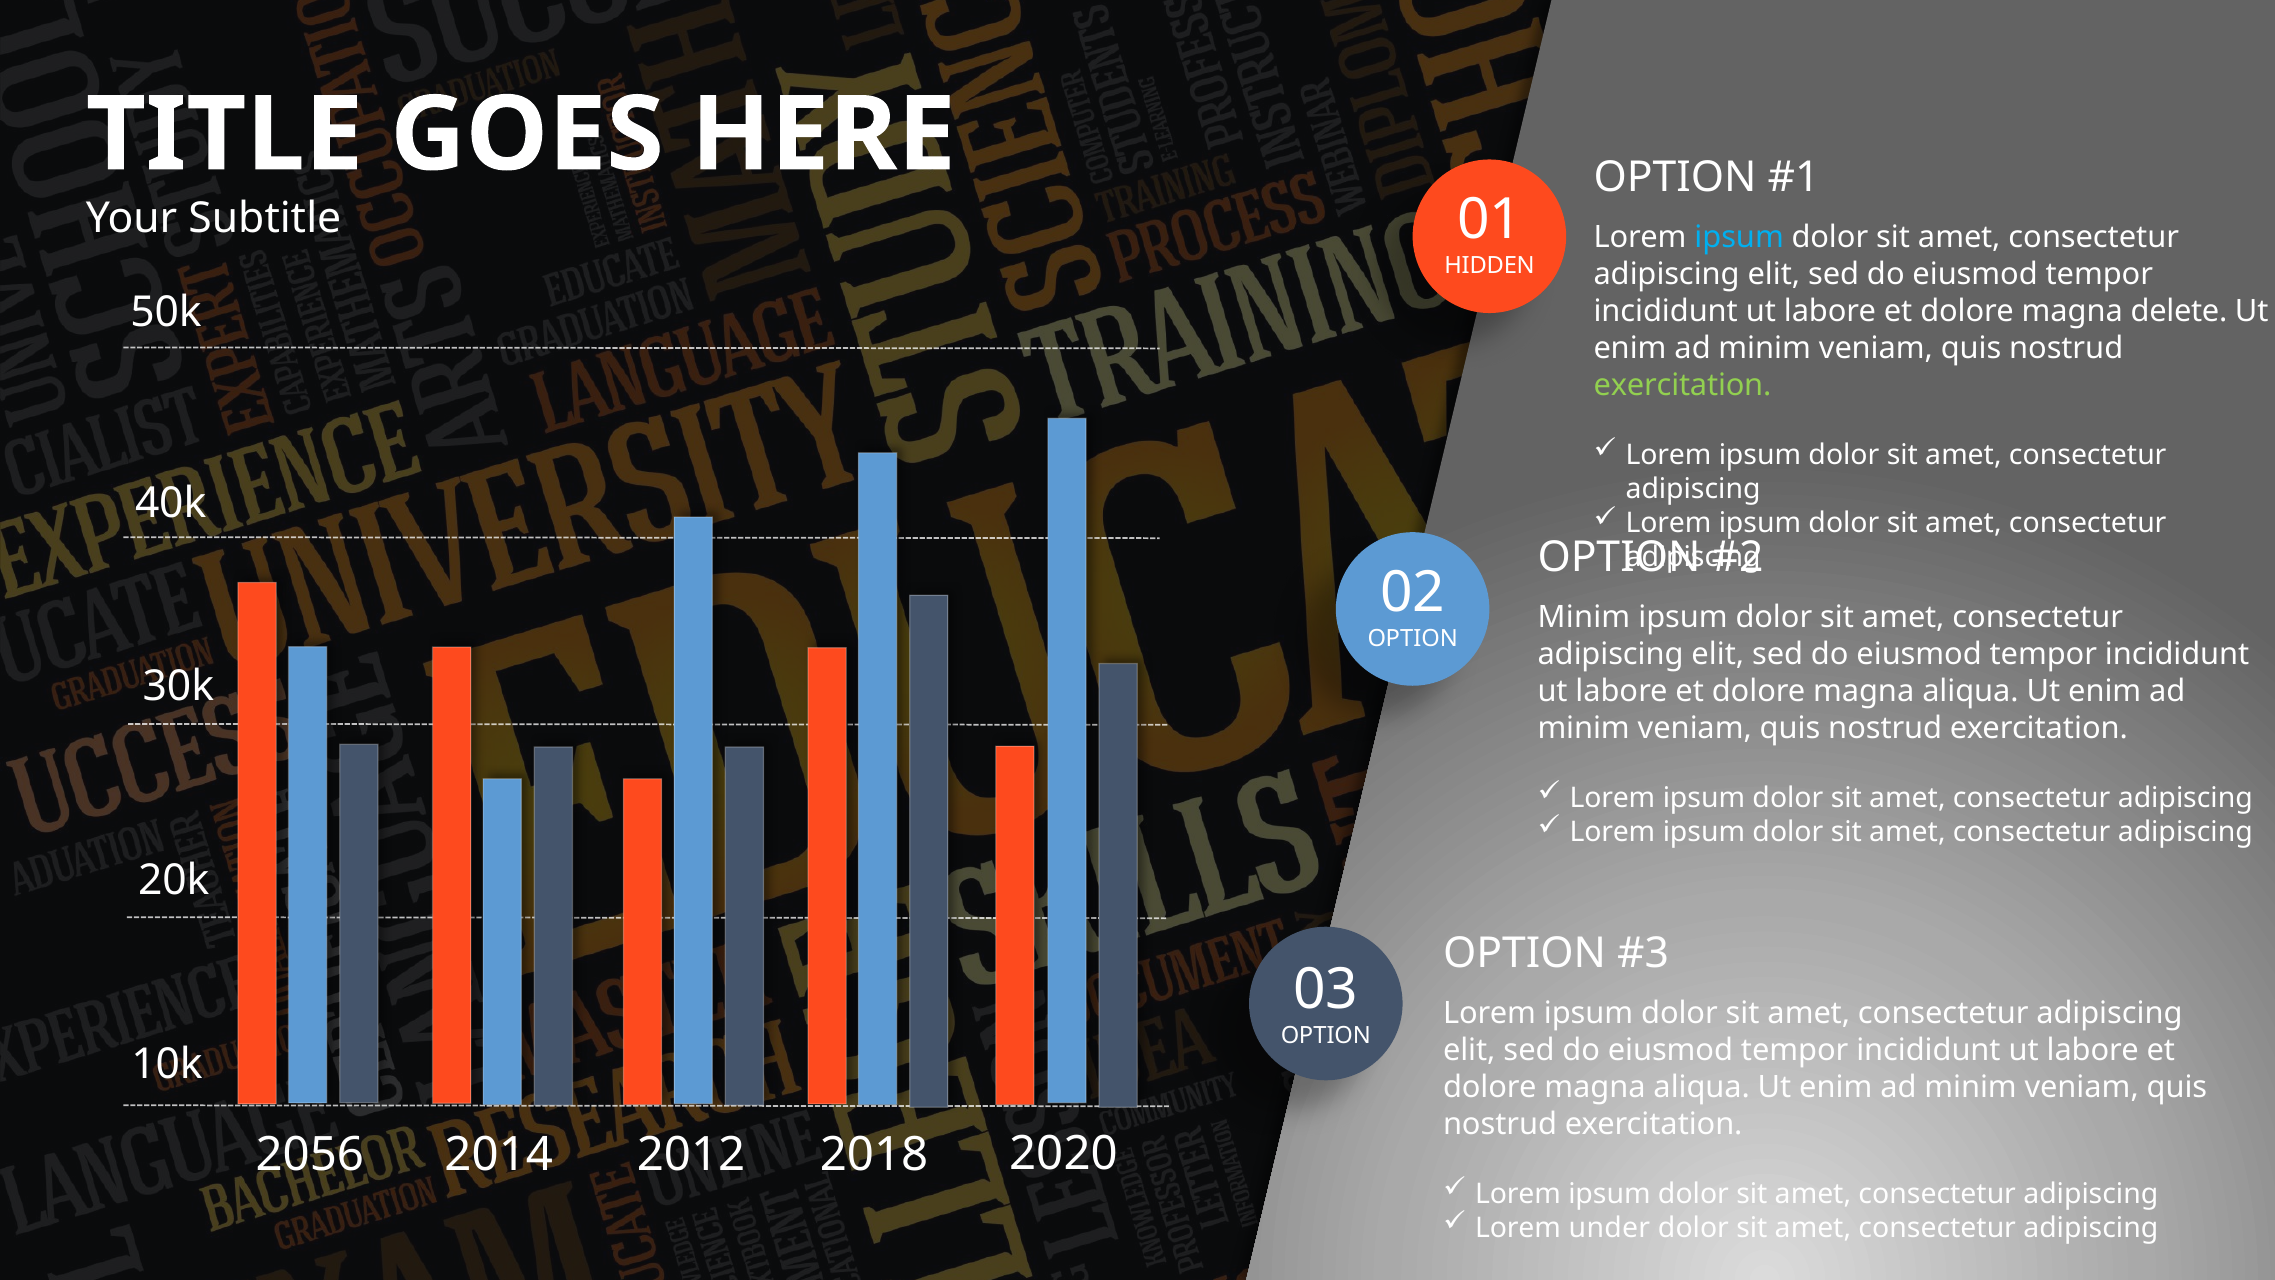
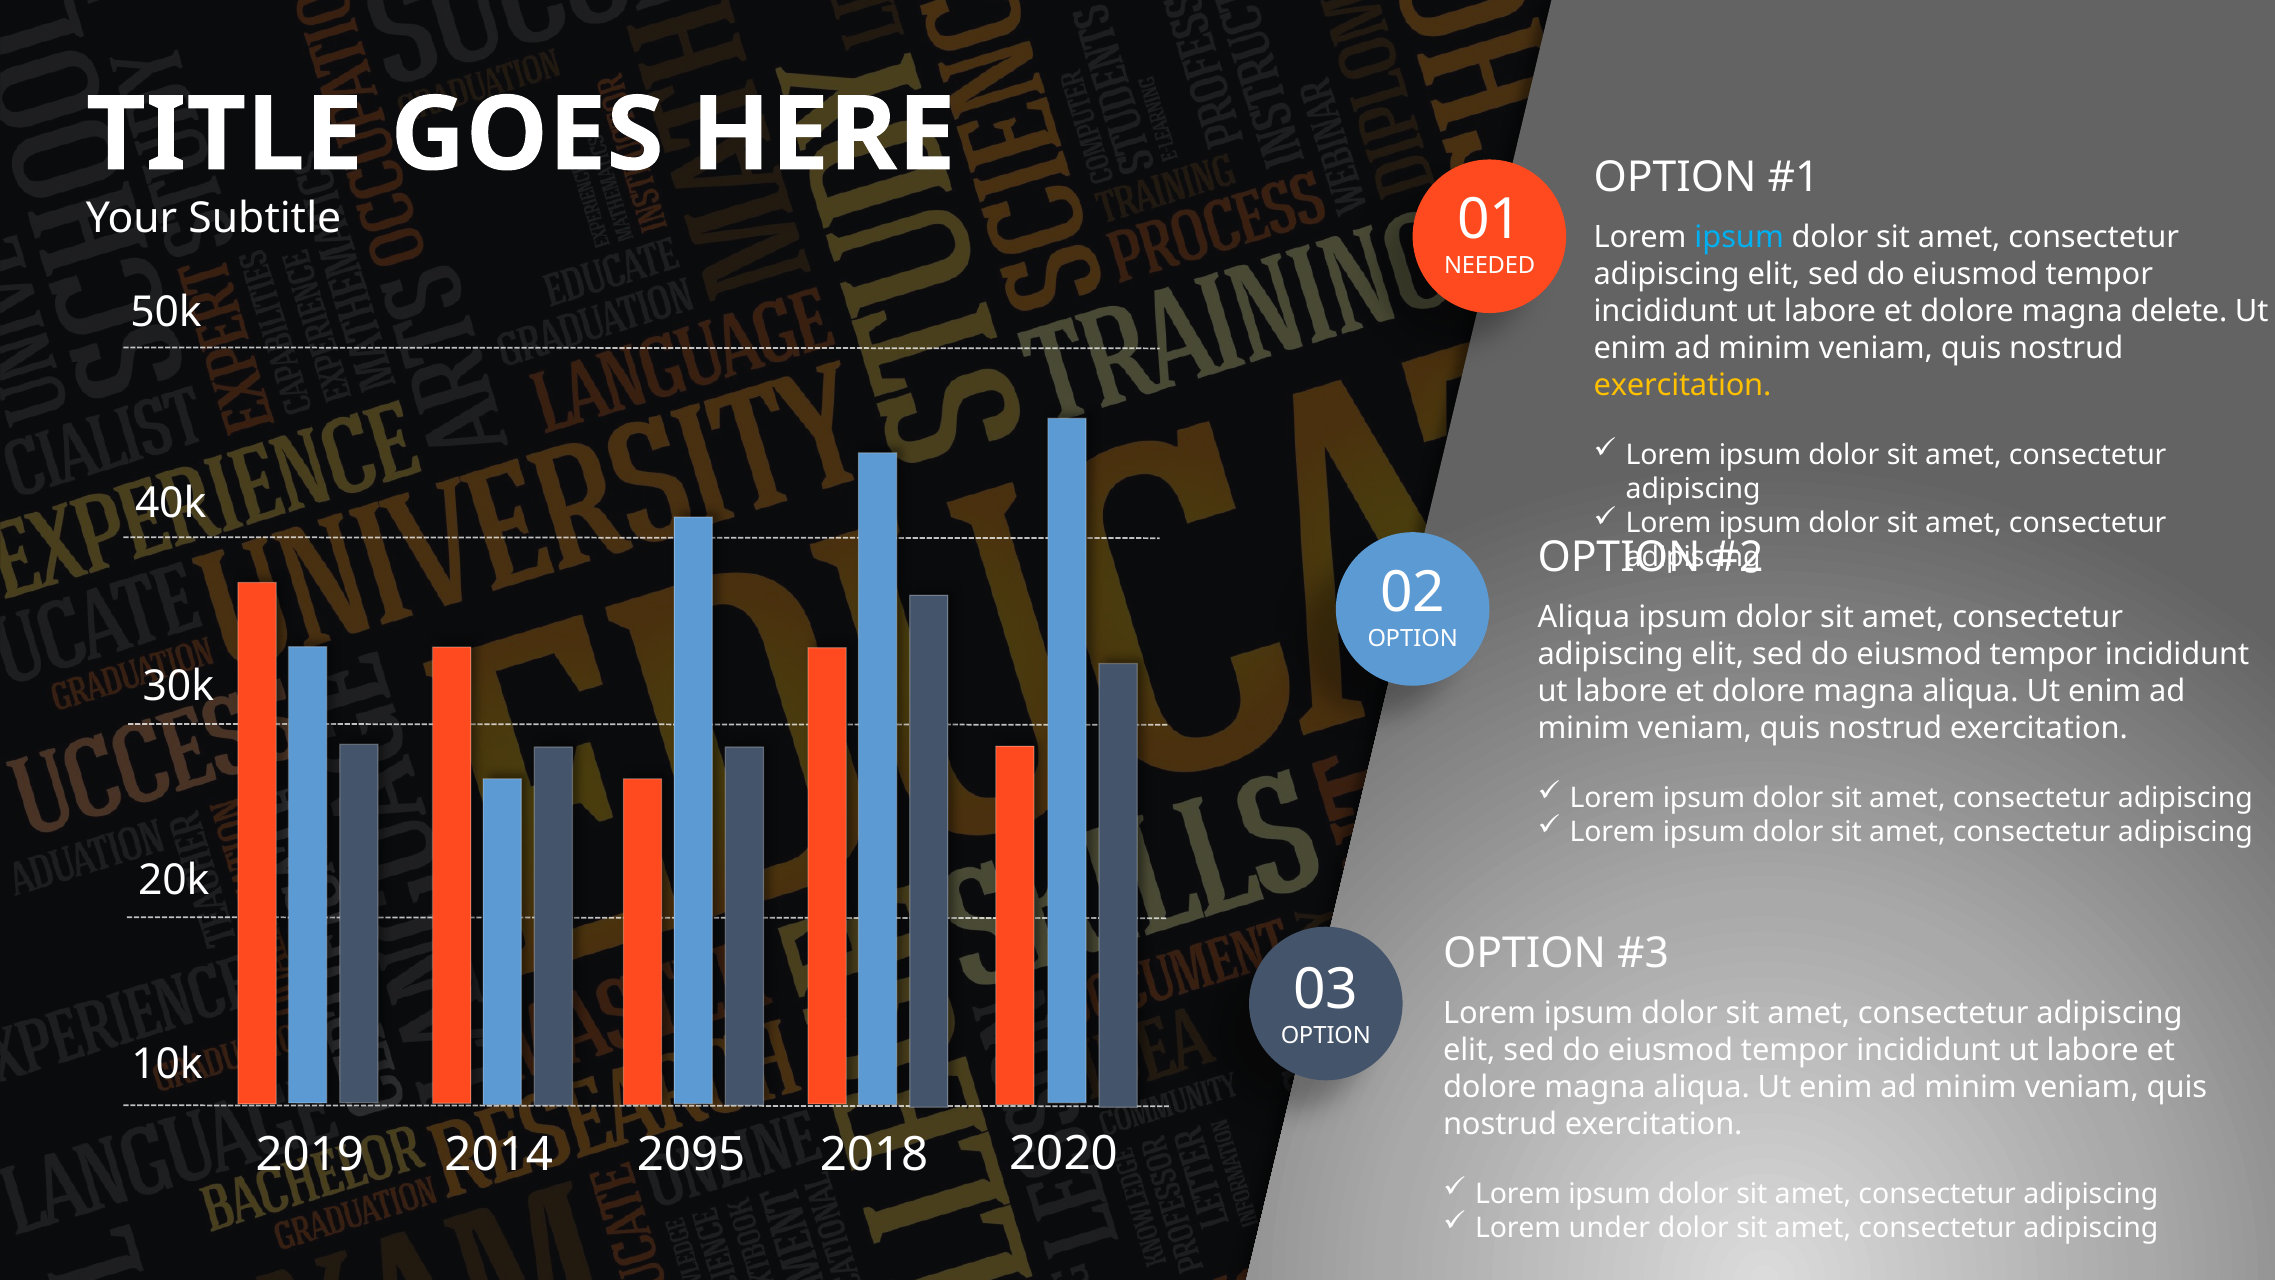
HIDDEN: HIDDEN -> NEEDED (1490, 266)
exercitation colour: light green -> yellow (1682, 386)
Minim: Minim -> Aliqua (1584, 617)
2056: 2056 -> 2019 (310, 1154)
2012: 2012 -> 2095 (691, 1154)
